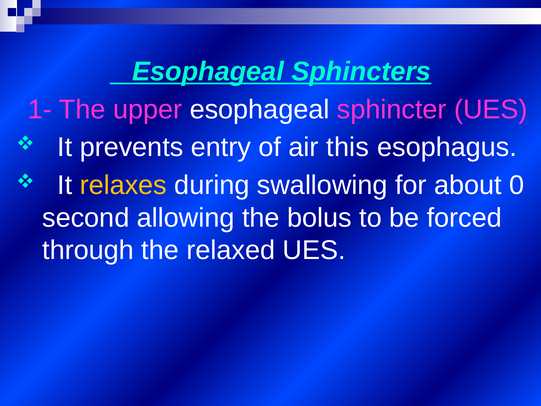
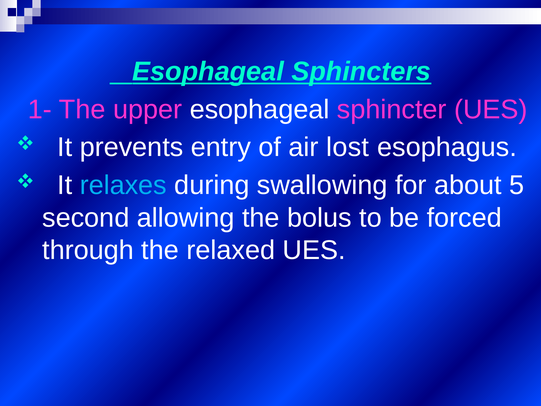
this: this -> lost (348, 147)
relaxes colour: yellow -> light blue (123, 185)
0: 0 -> 5 (517, 185)
